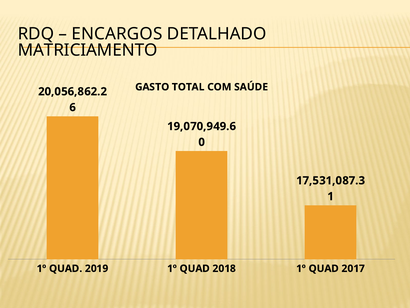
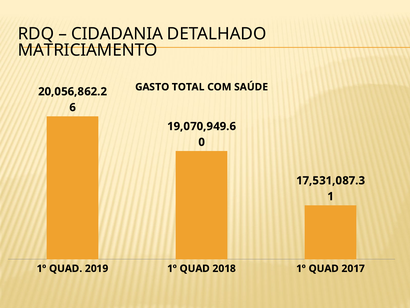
ENCARGOS: ENCARGOS -> CIDADANIA (117, 34)
